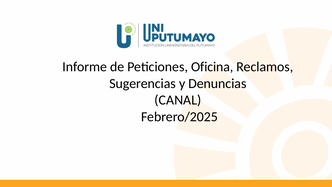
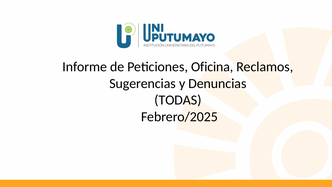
CANAL: CANAL -> TODAS (178, 100)
